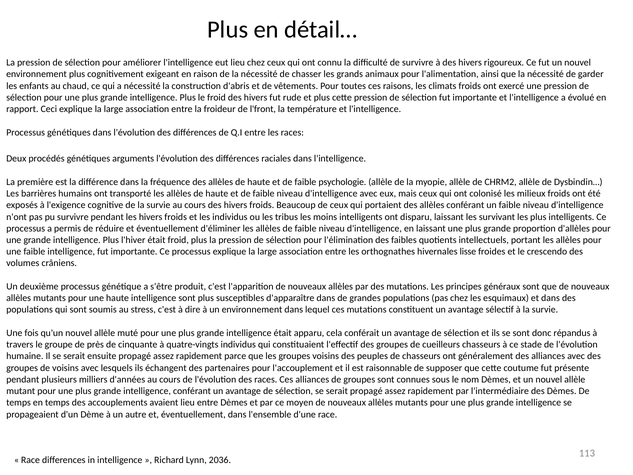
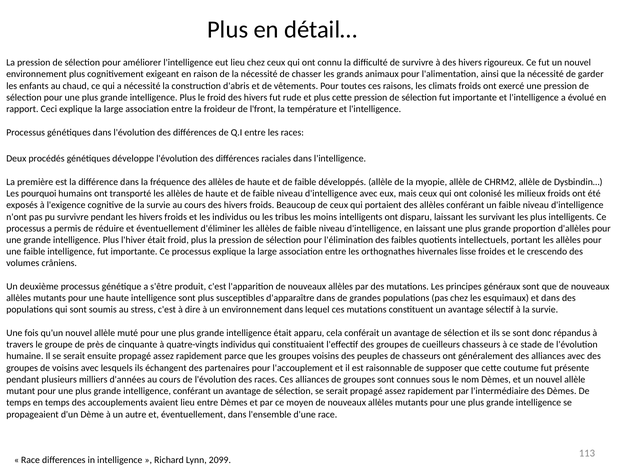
arguments: arguments -> développe (133, 159)
psychologie: psychologie -> développés (342, 182)
barrières: barrières -> pourquoi (39, 193)
2036: 2036 -> 2099 (220, 460)
